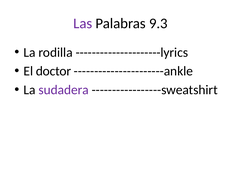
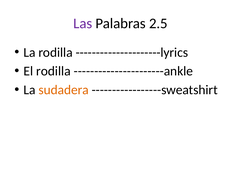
9.3: 9.3 -> 2.5 (158, 23)
El doctor: doctor -> rodilla (53, 71)
sudadera colour: purple -> orange (64, 90)
